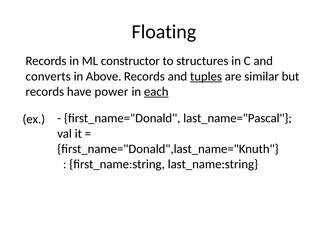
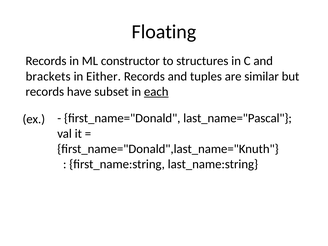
converts: converts -> brackets (48, 76)
Above: Above -> Either (104, 76)
tuples underline: present -> none (206, 76)
power: power -> subset (111, 92)
